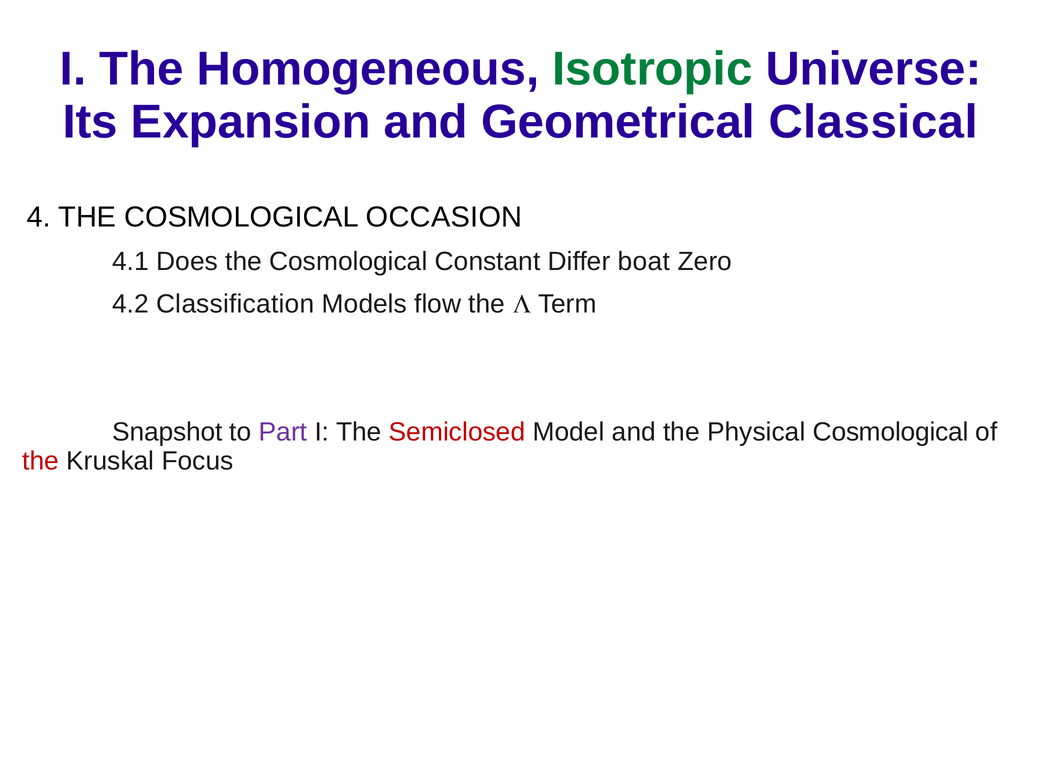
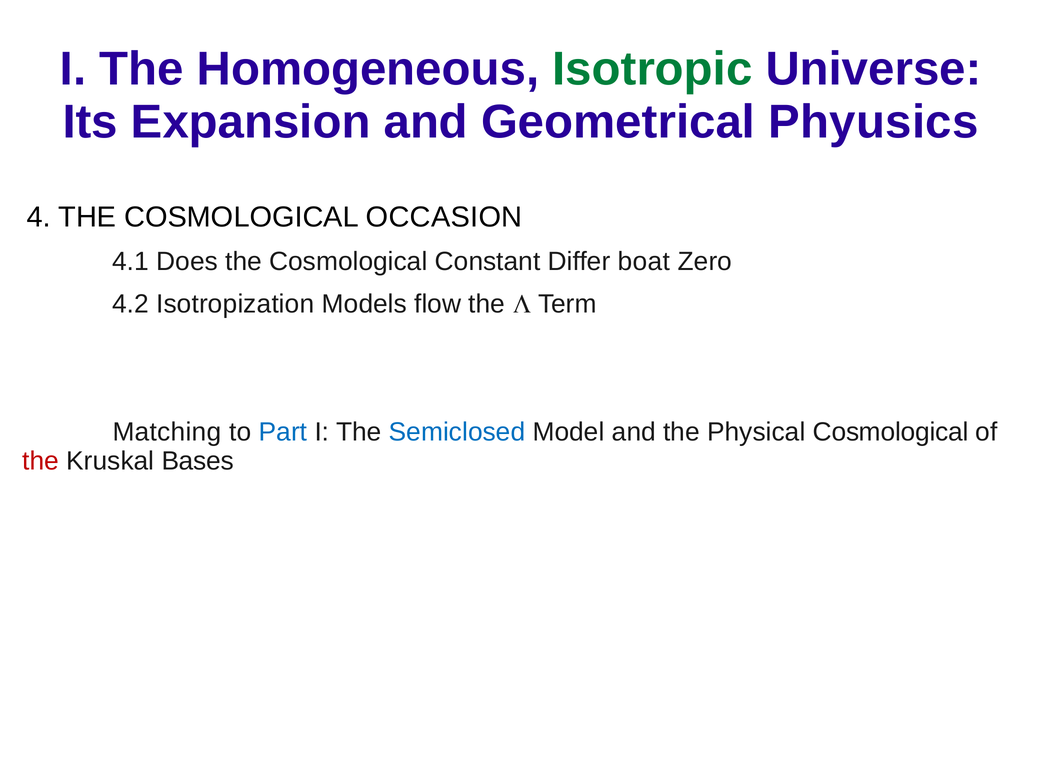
Classical: Classical -> Phyusics (873, 122)
Classification: Classification -> Isotropization (235, 304)
Snapshot: Snapshot -> Matching (167, 432)
Part colour: purple -> blue (283, 432)
Semiclosed colour: red -> blue (457, 432)
Focus: Focus -> Bases (198, 461)
